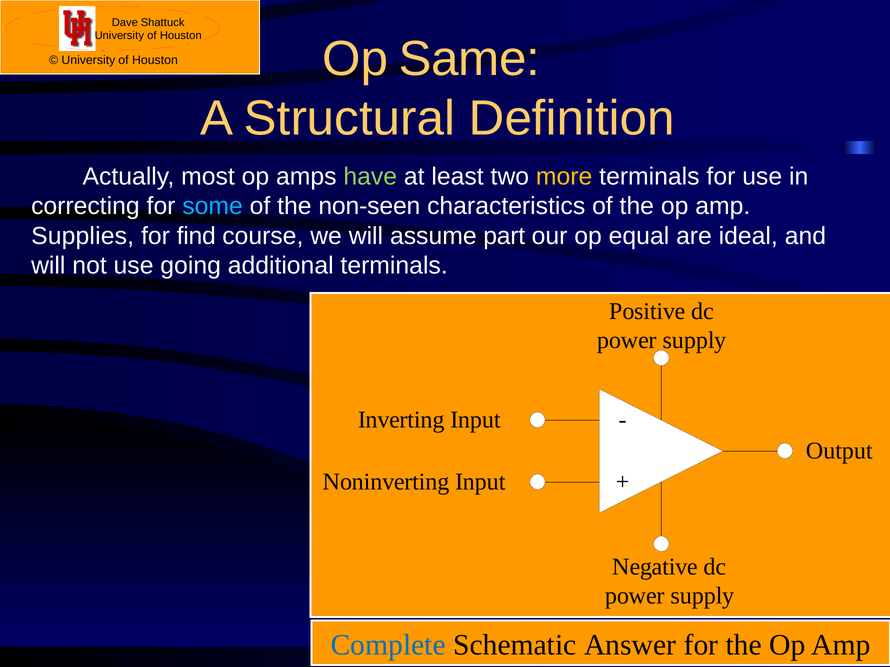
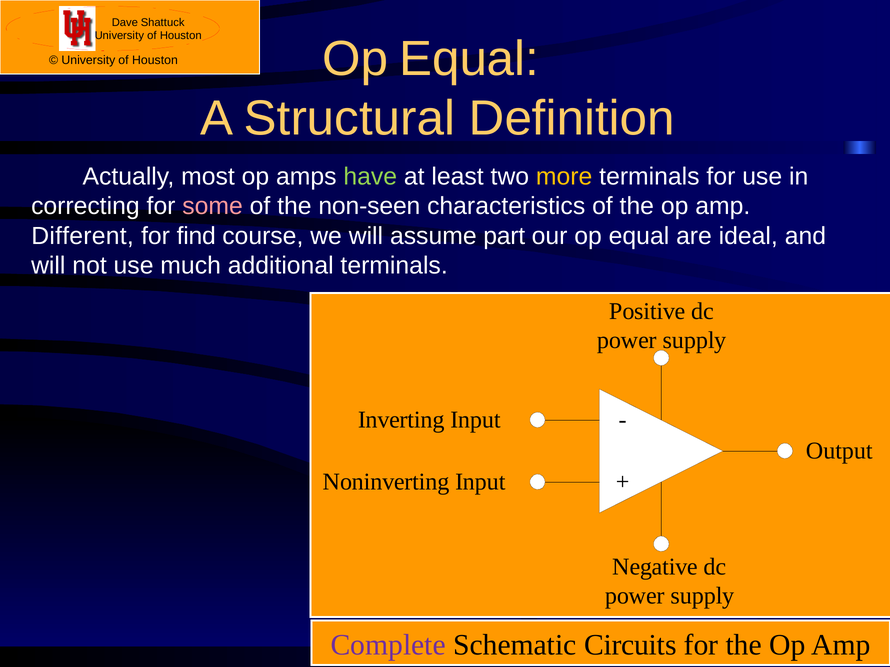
Same: Same -> Equal (469, 59)
some colour: light blue -> pink (213, 206)
Supplies: Supplies -> Different (83, 236)
going: going -> much (191, 266)
Complete colour: blue -> purple (388, 645)
Answer: Answer -> Circuits (630, 645)
